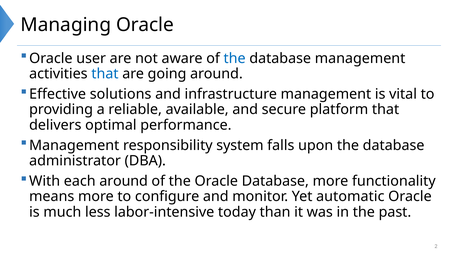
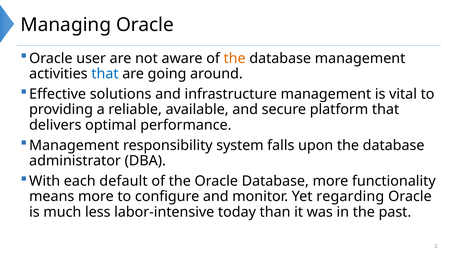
the colour: blue -> orange (235, 58)
each around: around -> default (123, 181)
automatic: automatic -> regarding (350, 196)
